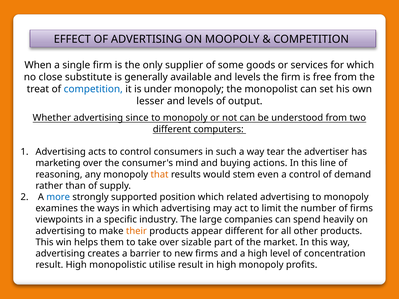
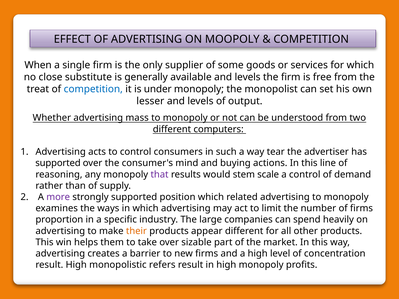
since: since -> mass (137, 118)
marketing: marketing -> supported (58, 163)
that colour: orange -> purple (160, 175)
even: even -> scale (268, 175)
more colour: blue -> purple (58, 197)
viewpoints: viewpoints -> proportion (59, 220)
utilise: utilise -> refers (162, 265)
